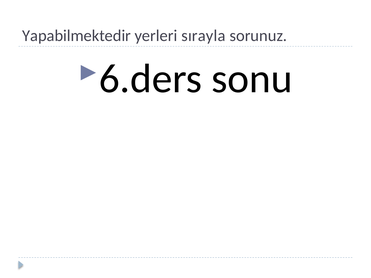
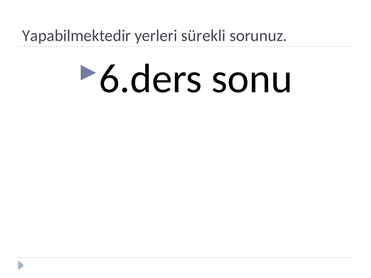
sırayla: sırayla -> sürekli (203, 36)
